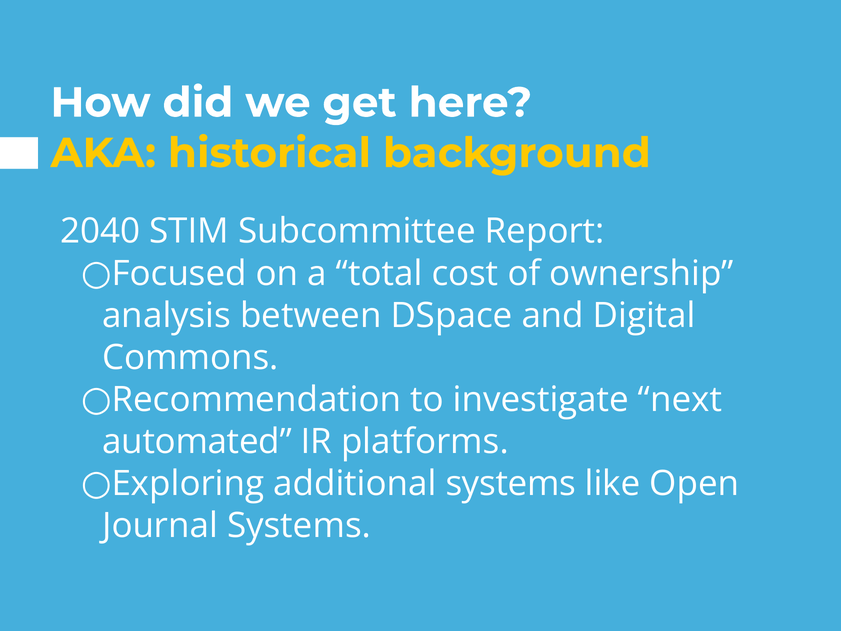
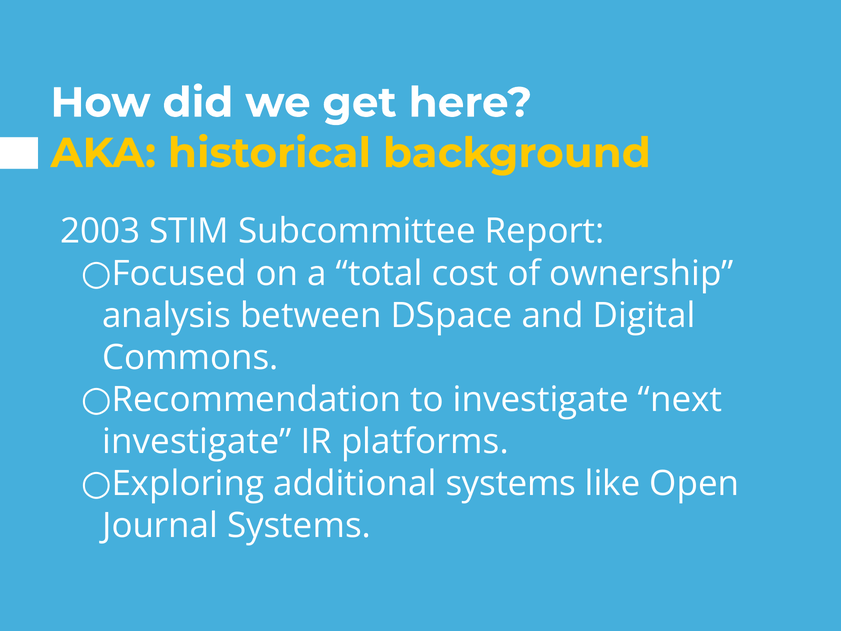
2040: 2040 -> 2003 (100, 231)
automated: automated -> investigate (197, 442)
